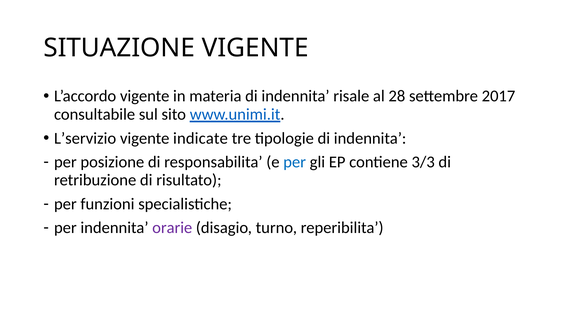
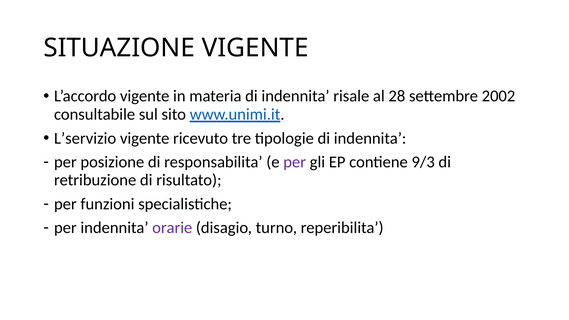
2017: 2017 -> 2002 (498, 96)
indicate: indicate -> ricevuto (201, 138)
per colour: blue -> purple (295, 162)
3/3: 3/3 -> 9/3 (423, 162)
